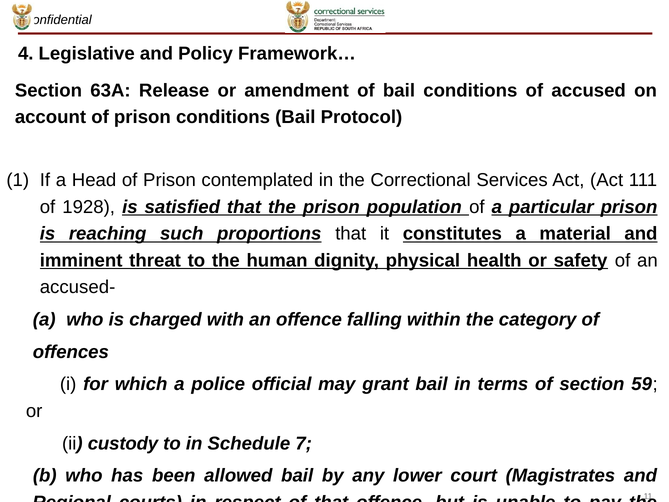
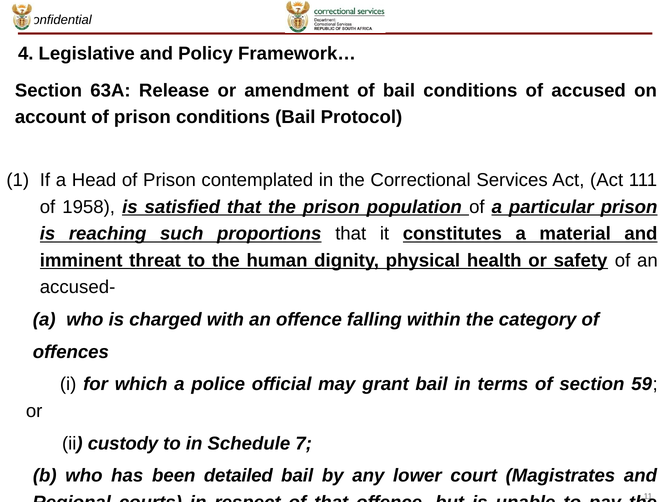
1928: 1928 -> 1958 (89, 207)
allowed: allowed -> detailed (238, 476)
